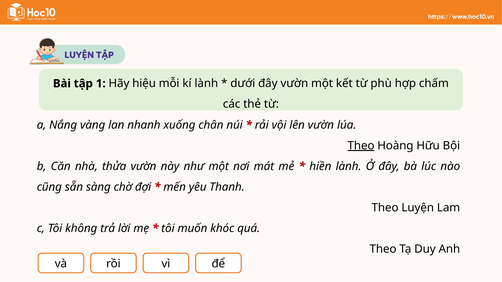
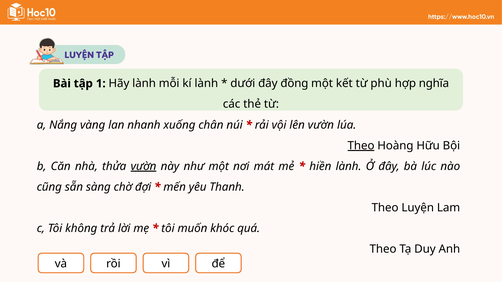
Hãy hiệu: hiệu -> lành (144, 84)
đây vườn: vườn -> đồng (294, 84)
chấm: chấm -> nghĩa (434, 84)
vườn underline: none -> present (144, 166)
